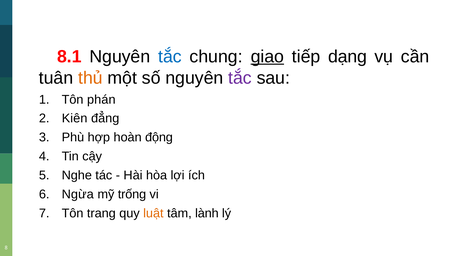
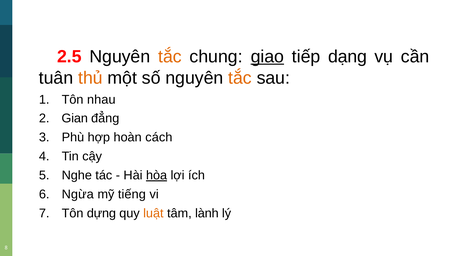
8.1: 8.1 -> 2.5 (69, 57)
tắc colour: blue -> orange (170, 57)
2068: 2068 -> 2038 (226, 70)
tắc colour: purple -> orange (240, 78)
phán: phán -> nhau (101, 99)
Kiên: Kiên -> Gian (75, 118)
động: động -> cách (159, 137)
hòa underline: none -> present (157, 175)
trống: trống -> tiếng (132, 194)
trang: trang -> dựng (101, 213)
